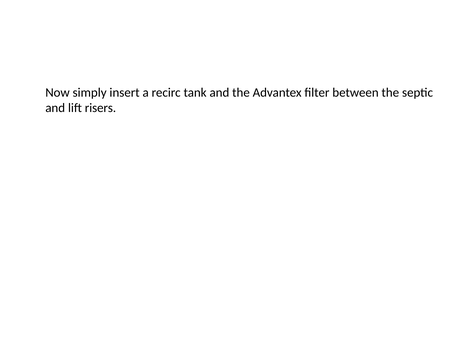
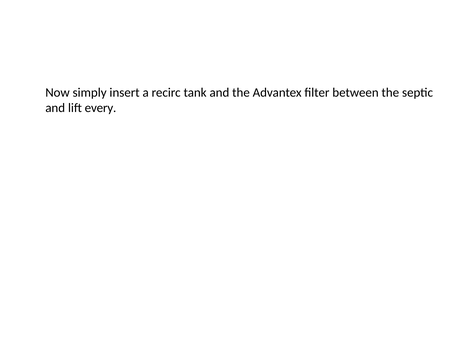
risers: risers -> every (101, 108)
